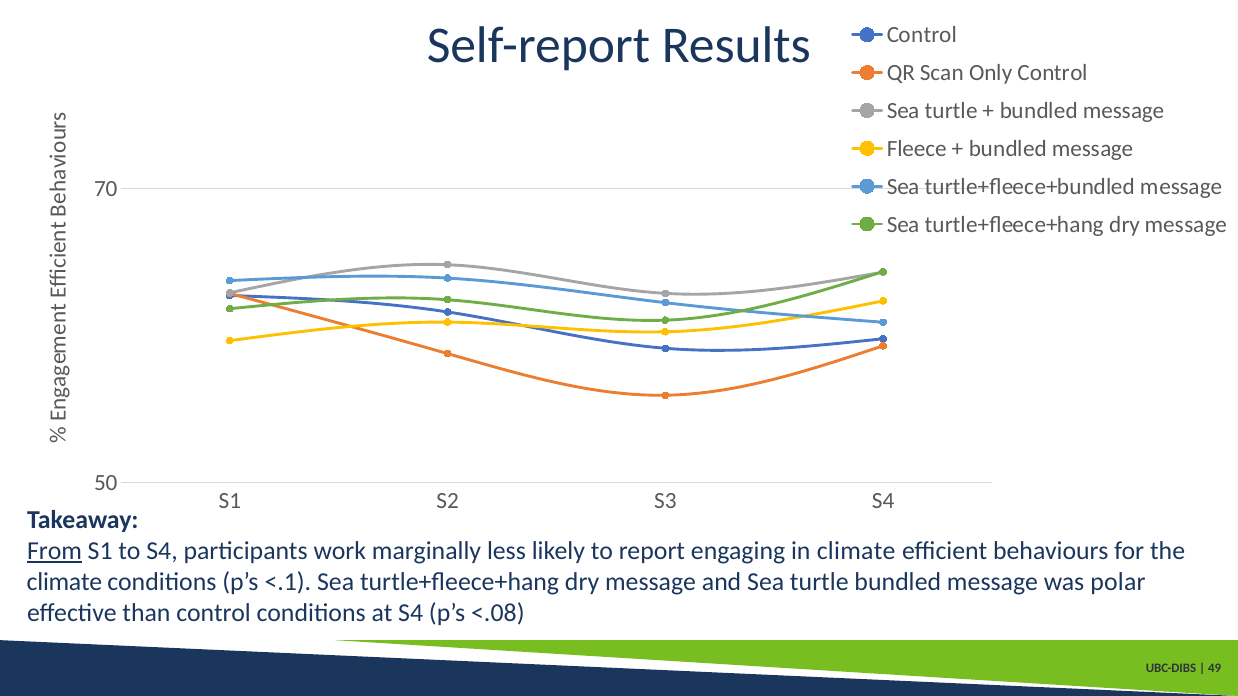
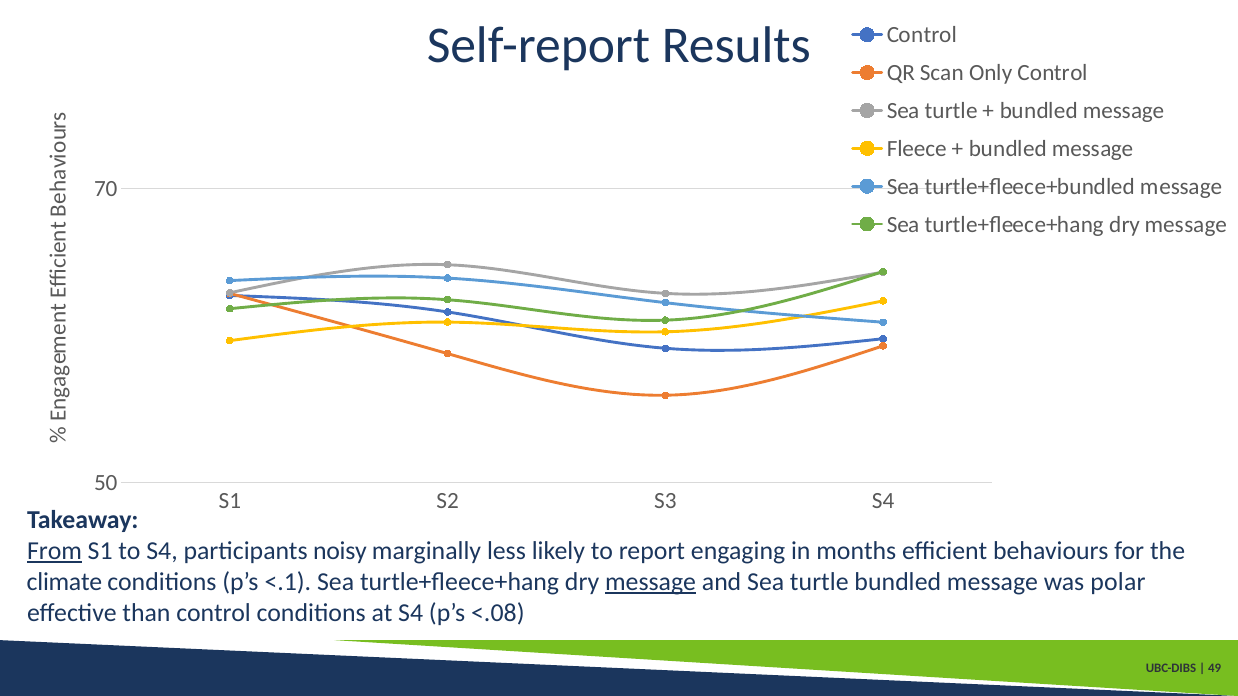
work: work -> noisy (340, 551)
in climate: climate -> months (856, 551)
message underline: none -> present (651, 582)
